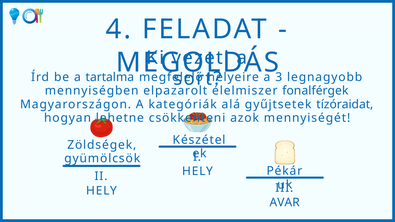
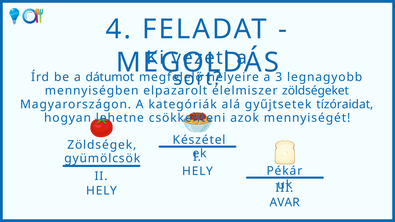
tartalma: tartalma -> dátumot (110, 77)
fonalférgek: fonalférgek -> zöldségeket (316, 91)
